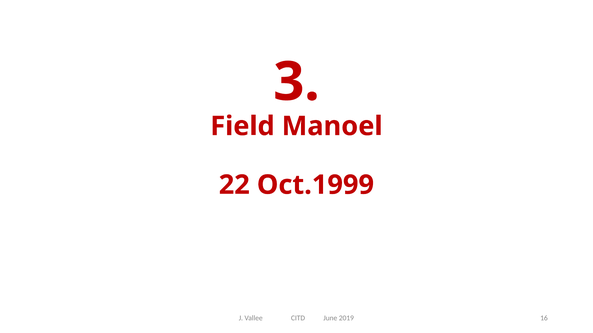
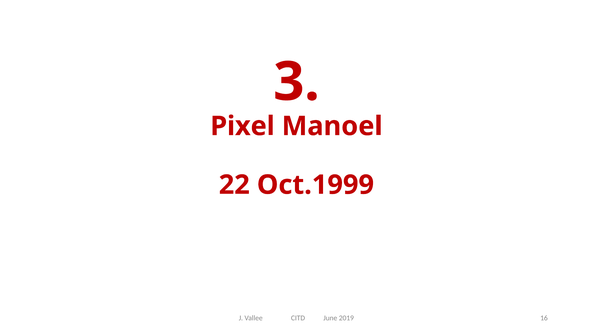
Field: Field -> Pixel (243, 126)
